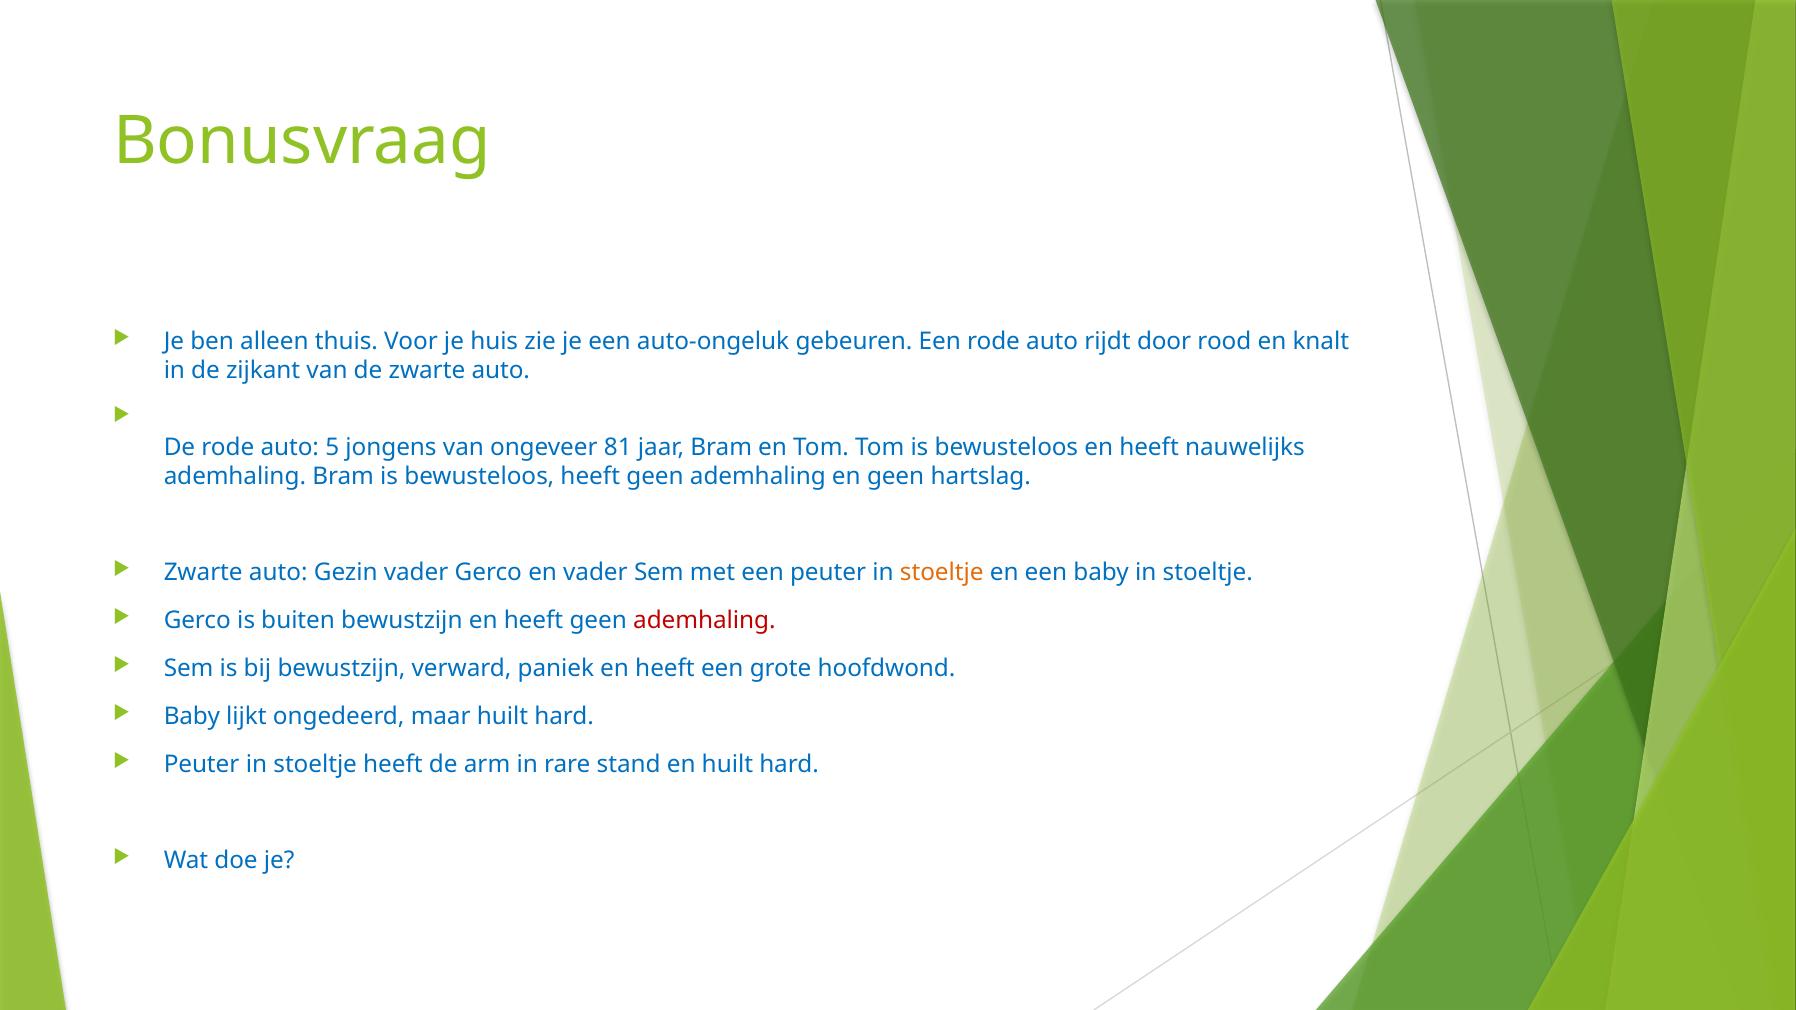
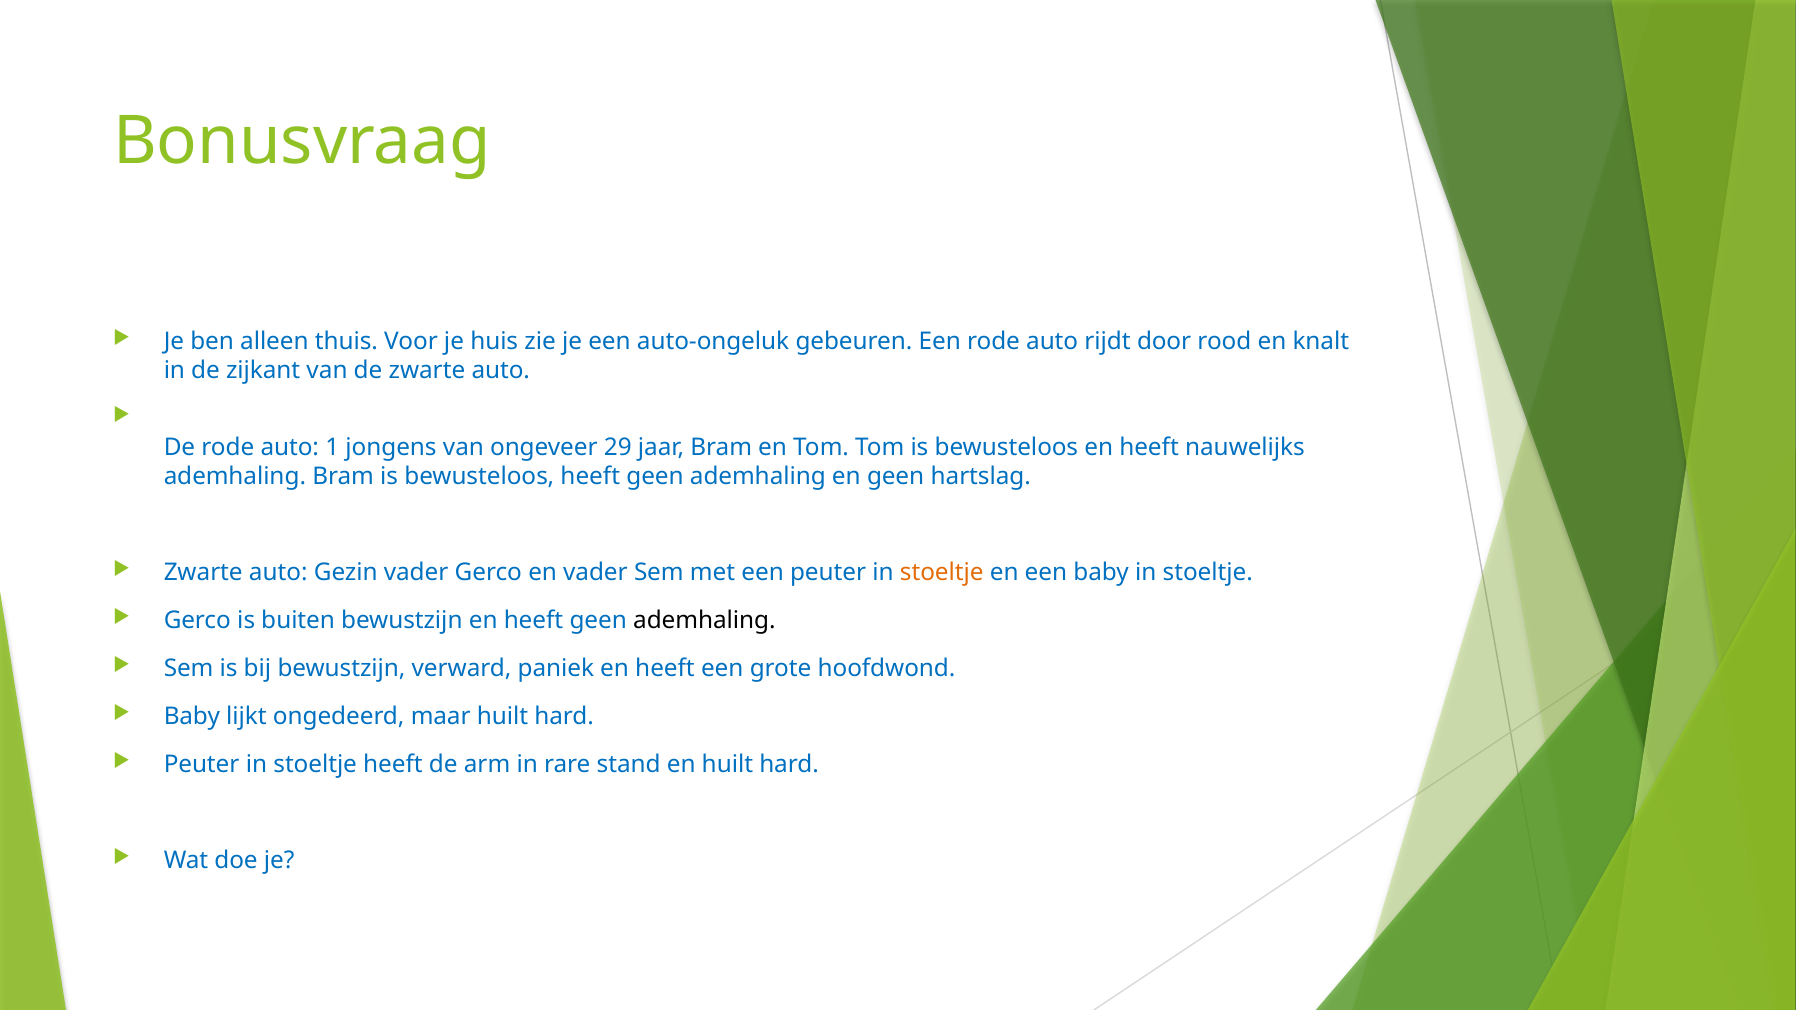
5: 5 -> 1 (332, 448)
81: 81 -> 29 (618, 448)
ademhaling colour: red -> black (704, 621)
